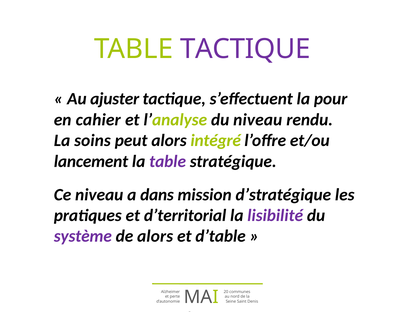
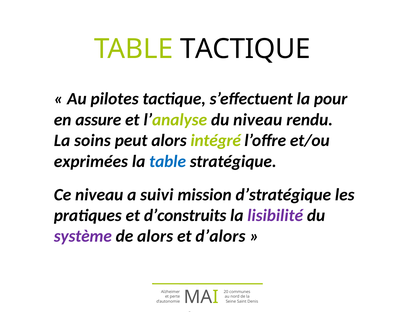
TACTIQUE colour: purple -> black (245, 49)
ajuster: ajuster -> pilotes (115, 99)
cahier: cahier -> assure (98, 119)
lancement: lancement -> exprimées (91, 161)
table colour: purple -> blue (168, 161)
dans: dans -> suivi (157, 194)
d’territorial: d’territorial -> d’construits (185, 215)
d’table: d’table -> d’alors (220, 236)
